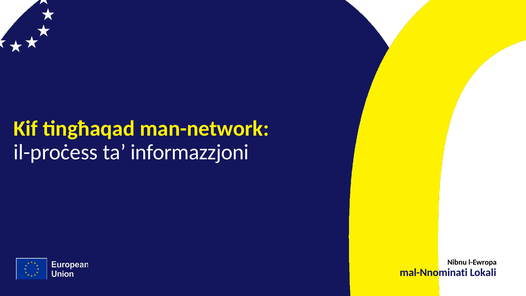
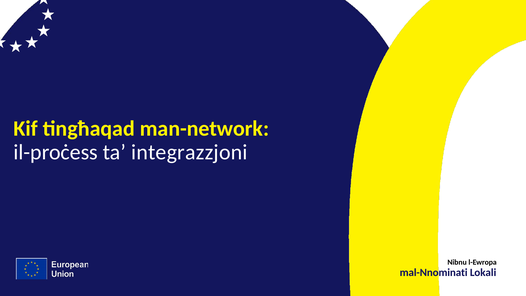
informazzjoni: informazzjoni -> integrazzjoni (189, 152)
